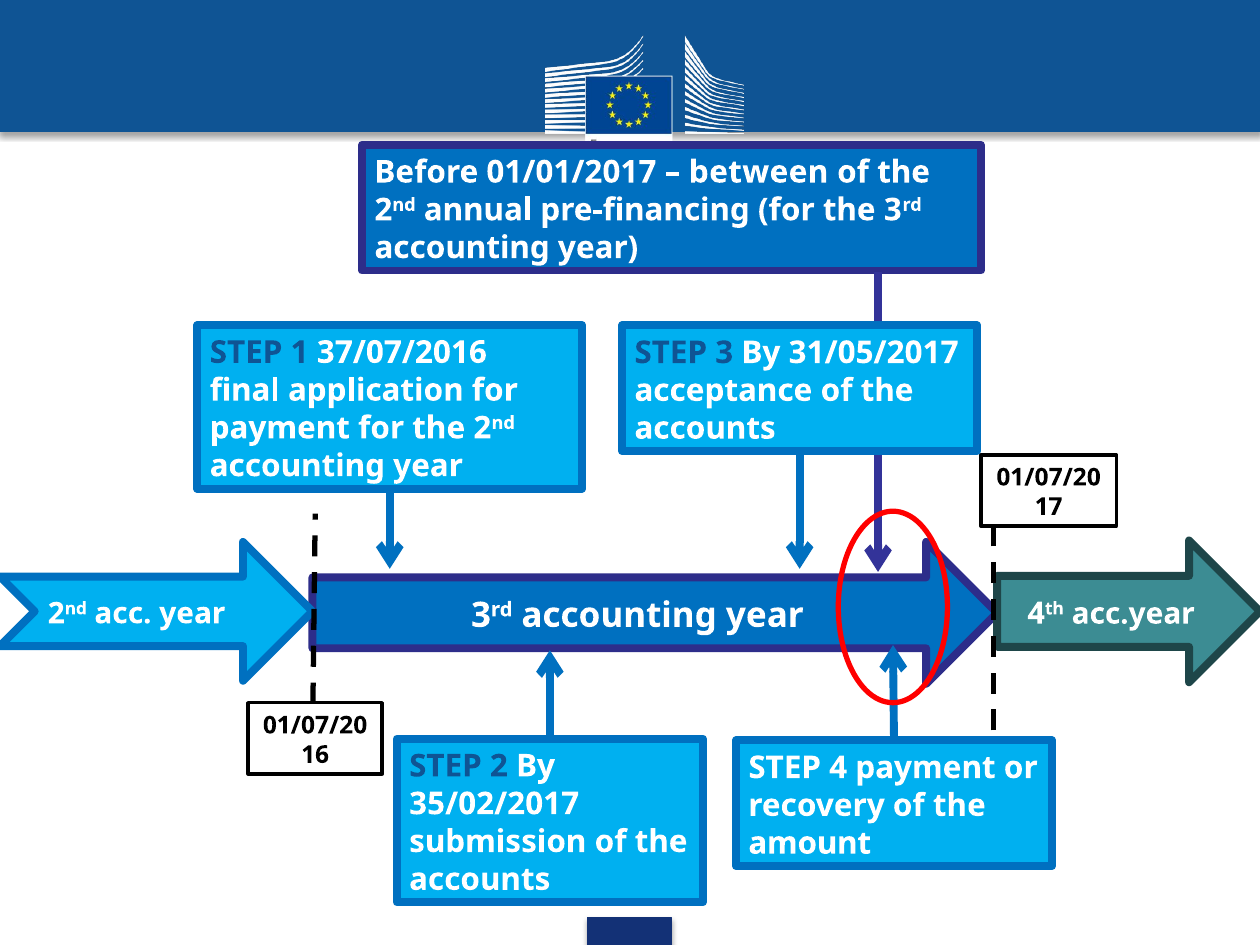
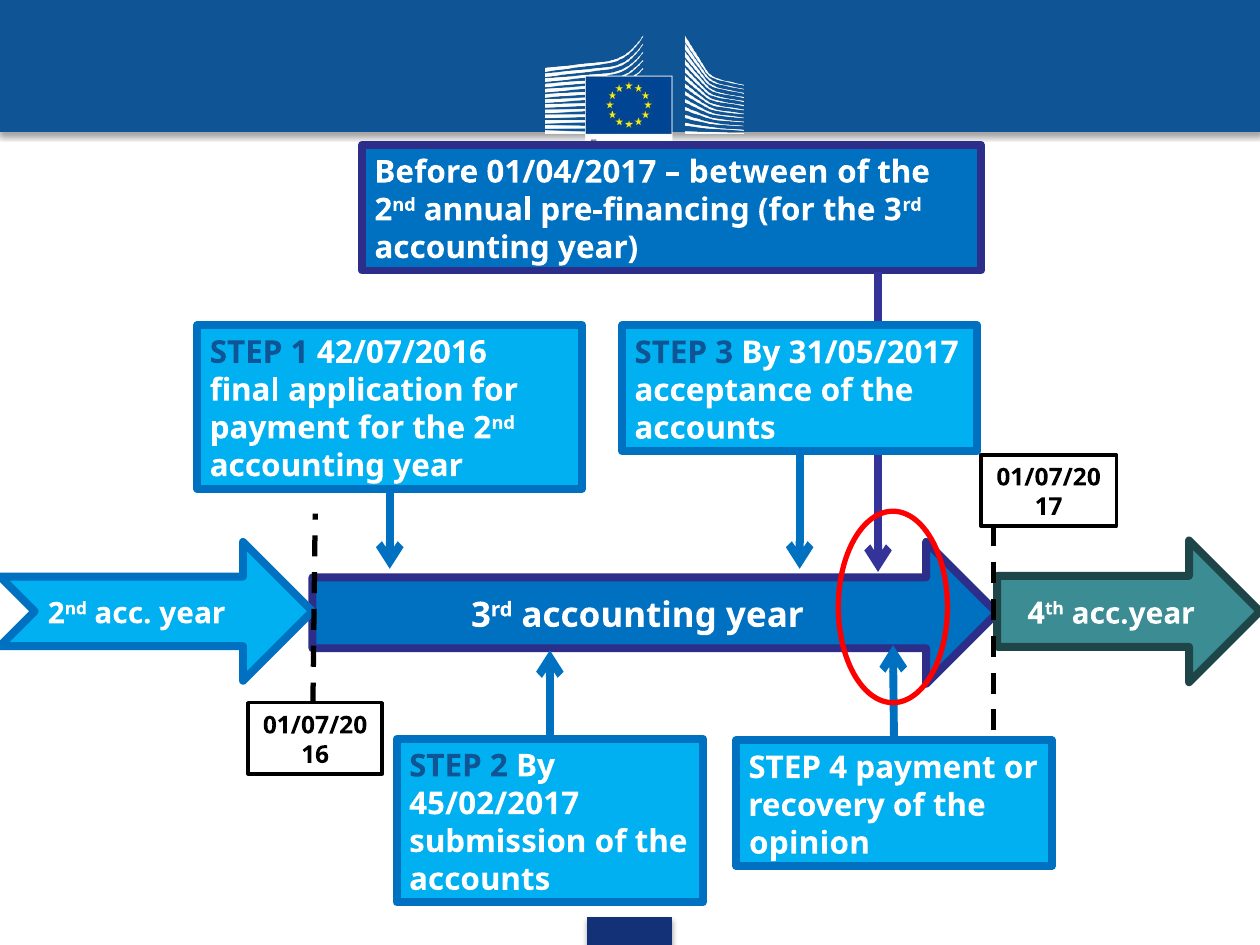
01/01/2017: 01/01/2017 -> 01/04/2017 (571, 172)
37/07/2016: 37/07/2016 -> 42/07/2016 (402, 352)
35/02/2017: 35/02/2017 -> 45/02/2017 (494, 804)
amount: amount -> opinion (809, 843)
